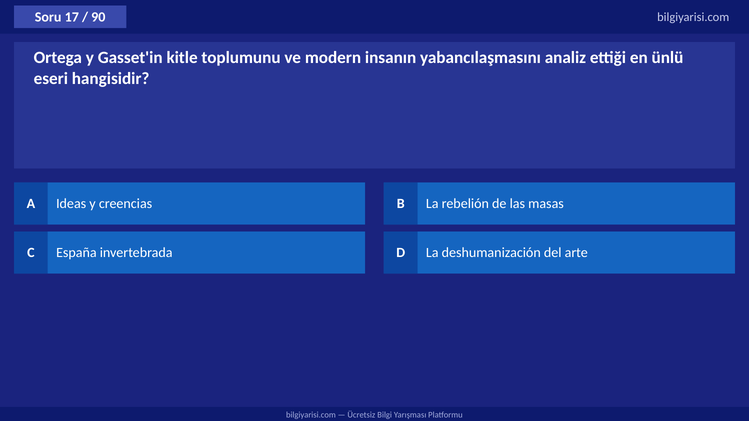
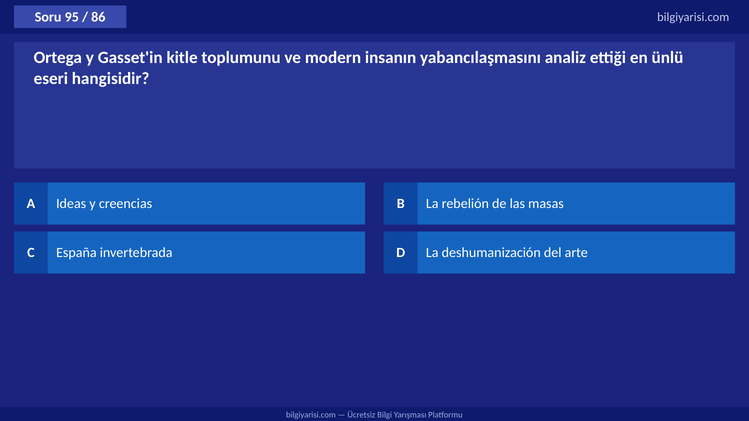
17: 17 -> 95 (72, 17)
90: 90 -> 86 (98, 17)
